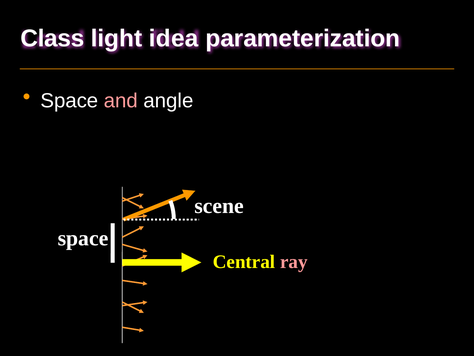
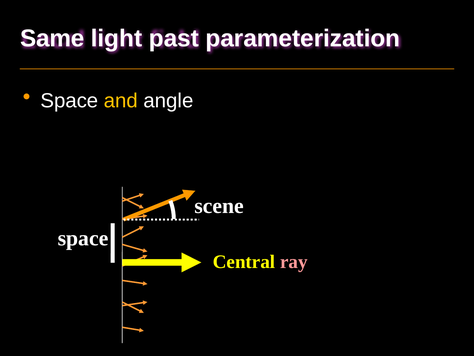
Class: Class -> Same (52, 39)
idea: idea -> past (174, 39)
and colour: pink -> yellow (121, 100)
